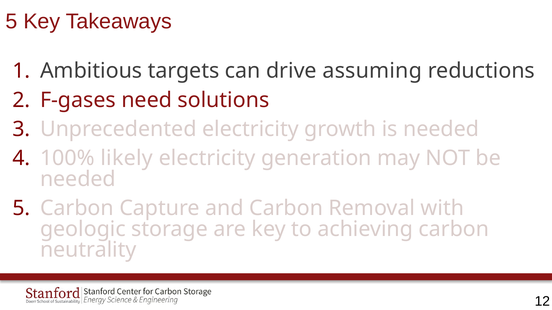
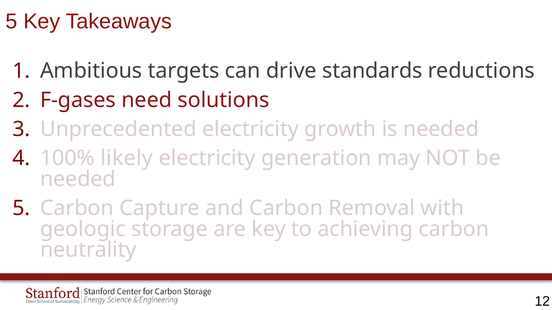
assuming: assuming -> standards (372, 71)
